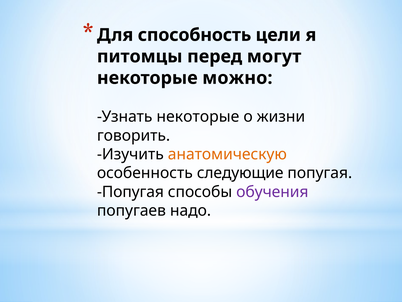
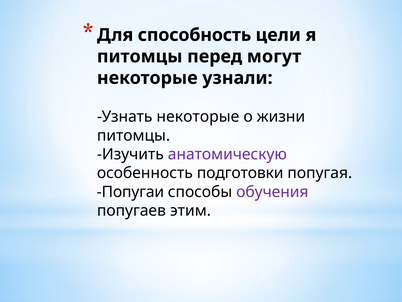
можно: можно -> узнали (237, 78)
говорить: говорить -> питомцы (134, 135)
анатомическую colour: orange -> purple (227, 154)
следующие: следующие -> подготовки (240, 173)
Попугая: Попугая -> Попугаи (130, 192)
надо: надо -> этим (190, 210)
